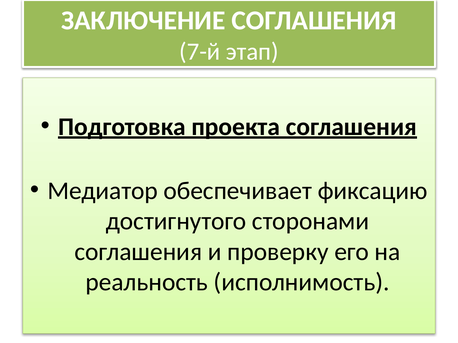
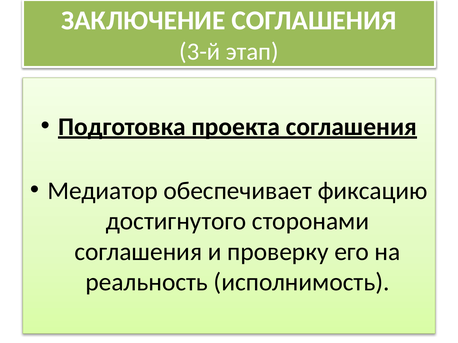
7-й: 7-й -> 3-й (200, 52)
